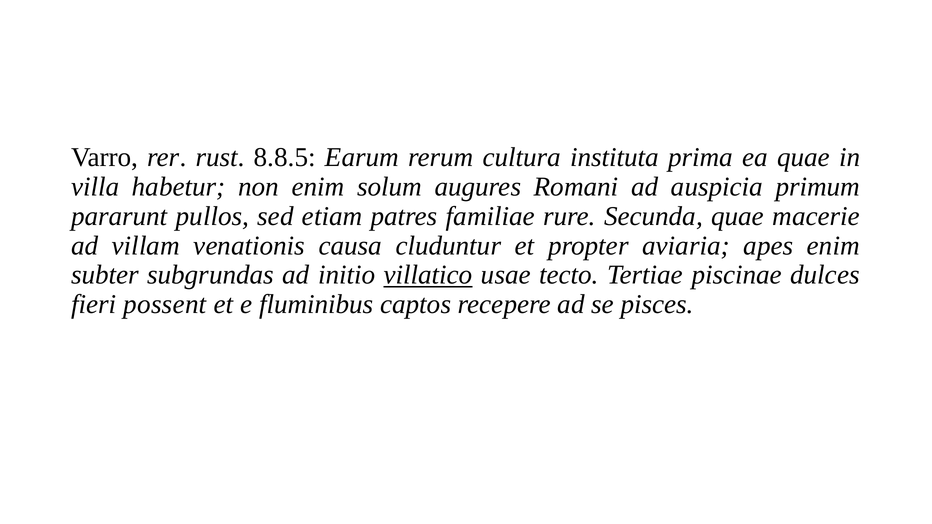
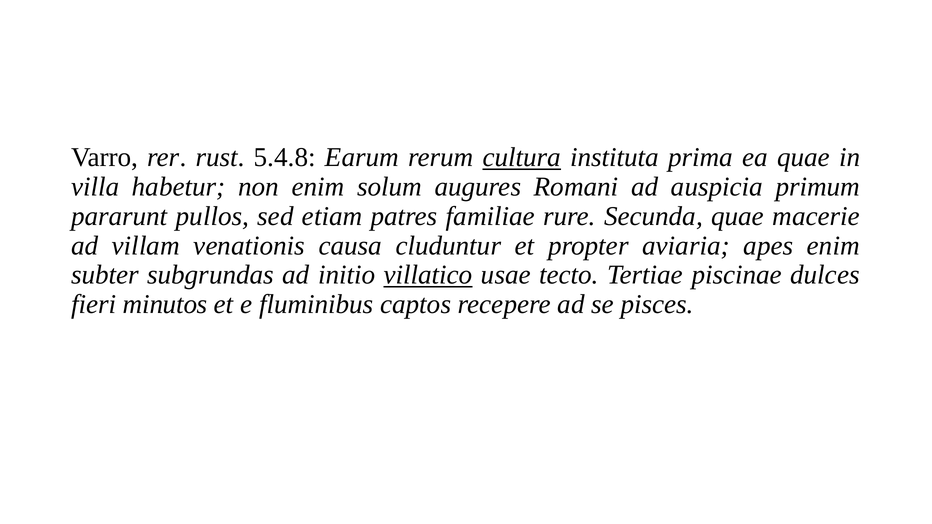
8.8.5: 8.8.5 -> 5.4.8 (285, 158)
cultura underline: none -> present (522, 158)
possent: possent -> minutos (165, 304)
